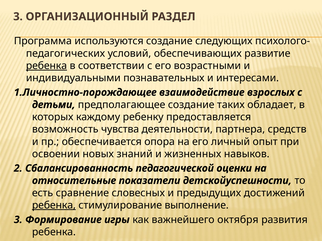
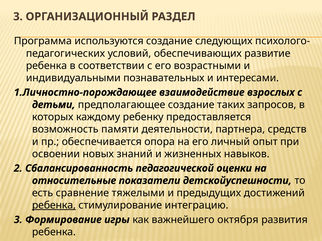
ребенка underline: present -> none (46, 66)
обладает: обладает -> запросов (272, 105)
чувства: чувства -> памяти (120, 130)
словесных: словесных -> тяжелыми (138, 193)
выполнение: выполнение -> интеграцию (197, 206)
